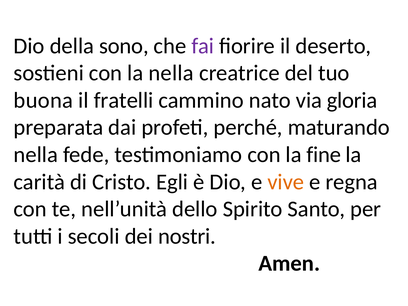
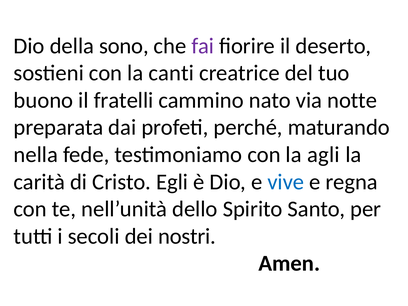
la nella: nella -> canti (171, 73)
buona: buona -> buono (43, 100)
gloria: gloria -> notte (352, 100)
fine: fine -> agli (323, 155)
vive colour: orange -> blue (286, 182)
